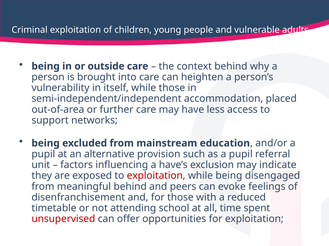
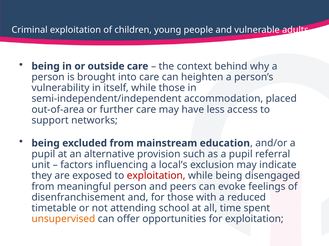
have’s: have’s -> local’s (173, 165)
meaningful behind: behind -> person (130, 187)
unsupervised colour: red -> orange (63, 220)
